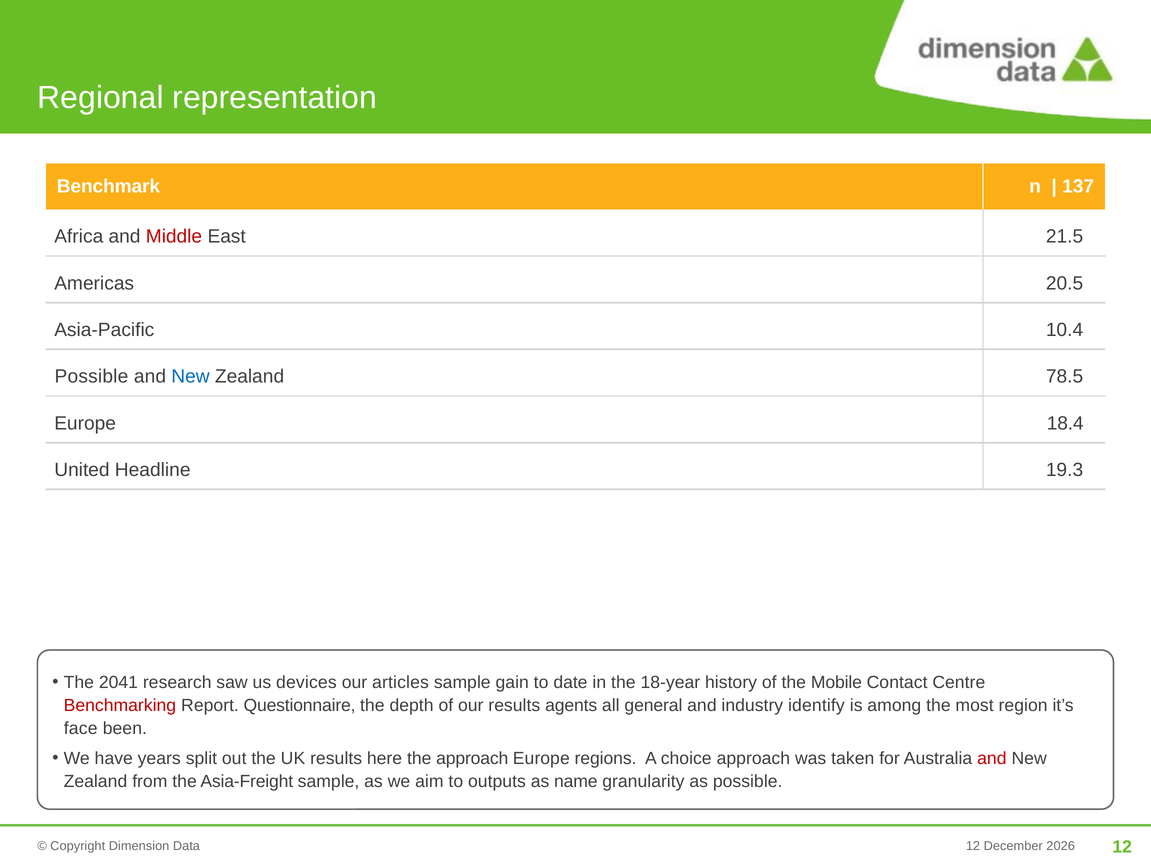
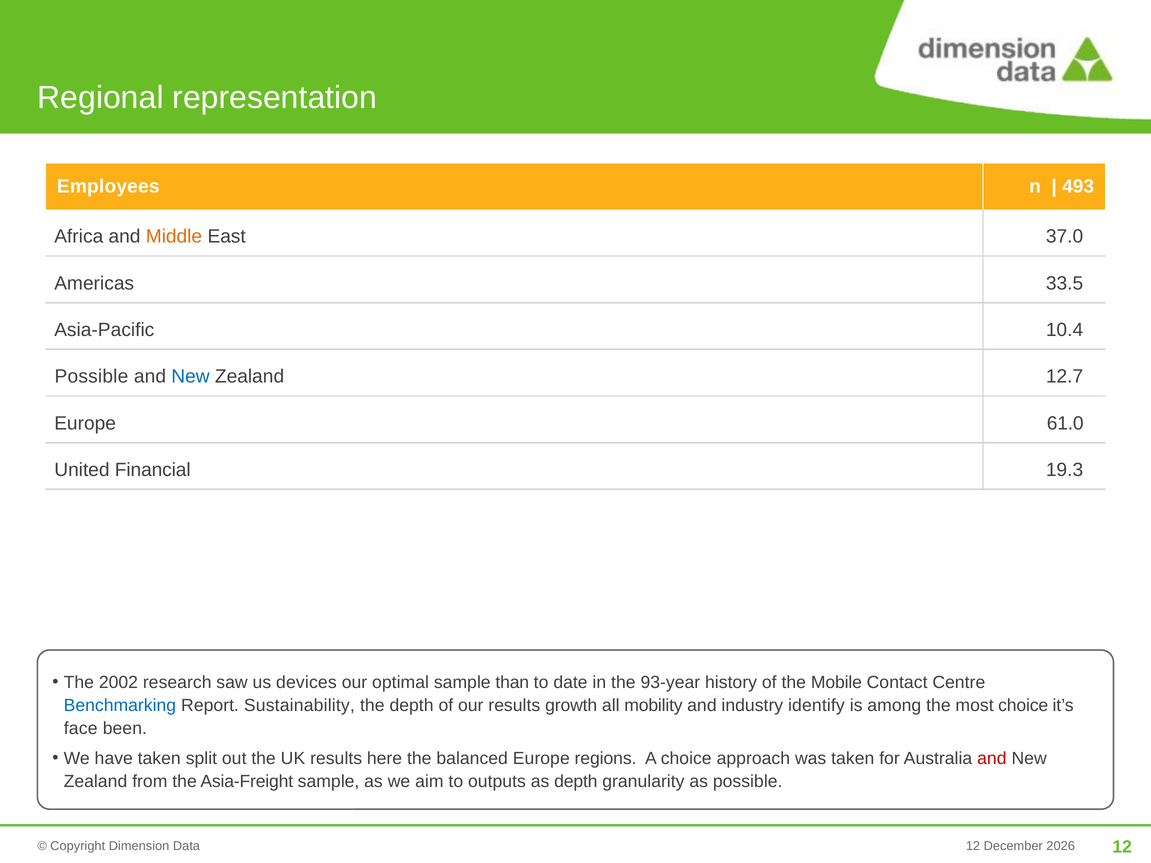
Benchmark: Benchmark -> Employees (108, 186)
137: 137 -> 493 (1078, 186)
Middle colour: red -> orange (174, 237)
21.5: 21.5 -> 37.0 (1065, 237)
20.5: 20.5 -> 33.5 (1065, 283)
78.5: 78.5 -> 12.7 (1065, 377)
18.4: 18.4 -> 61.0 (1065, 423)
Headline: Headline -> Financial (153, 470)
2041: 2041 -> 2002 (118, 682)
articles: articles -> optimal (401, 682)
gain: gain -> than (512, 682)
18-year: 18-year -> 93-year (670, 682)
Benchmarking colour: red -> blue (120, 706)
Questionnaire: Questionnaire -> Sustainability (299, 706)
agents: agents -> growth (571, 706)
general: general -> mobility (653, 706)
most region: region -> choice (1023, 706)
have years: years -> taken (159, 758)
the approach: approach -> balanced (472, 758)
as name: name -> depth (576, 782)
